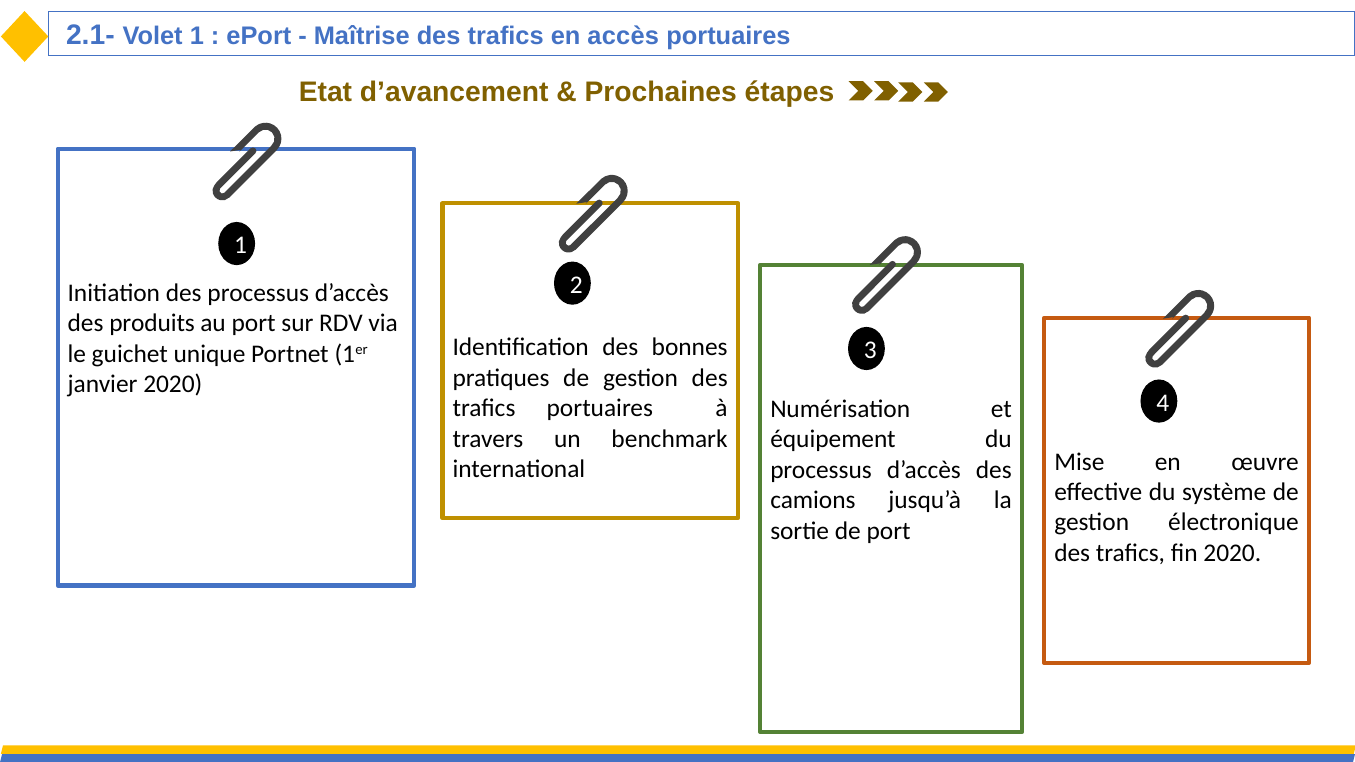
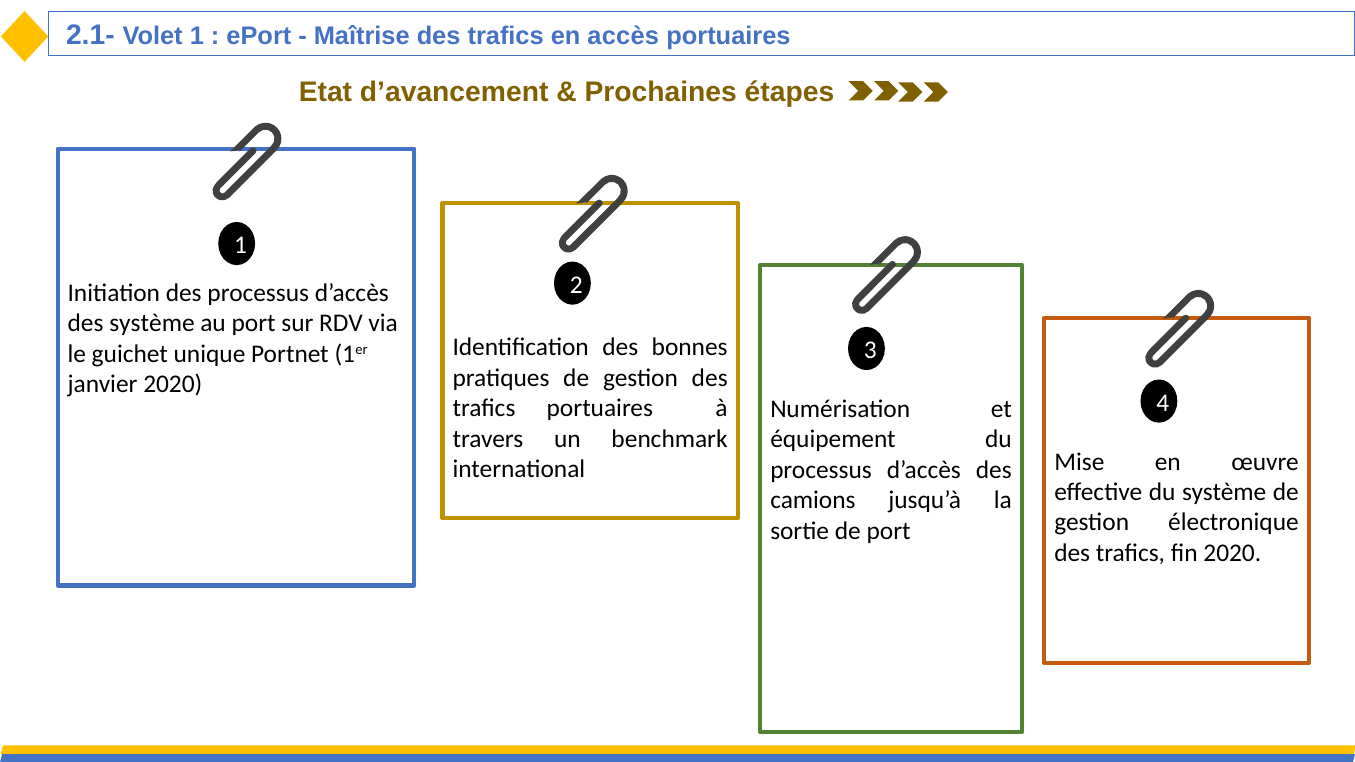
des produits: produits -> système (152, 323)
